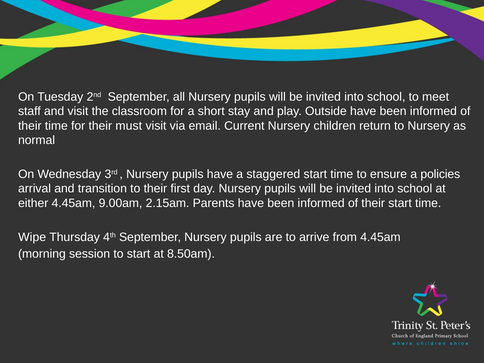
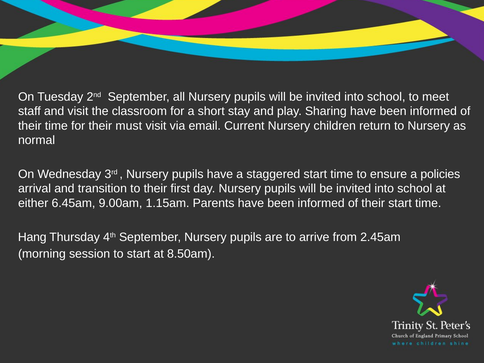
Outside: Outside -> Sharing (326, 111)
either 4.45am: 4.45am -> 6.45am (73, 203)
2.15am: 2.15am -> 1.15am (168, 203)
Wipe: Wipe -> Hang (32, 237)
from 4.45am: 4.45am -> 2.45am (380, 237)
